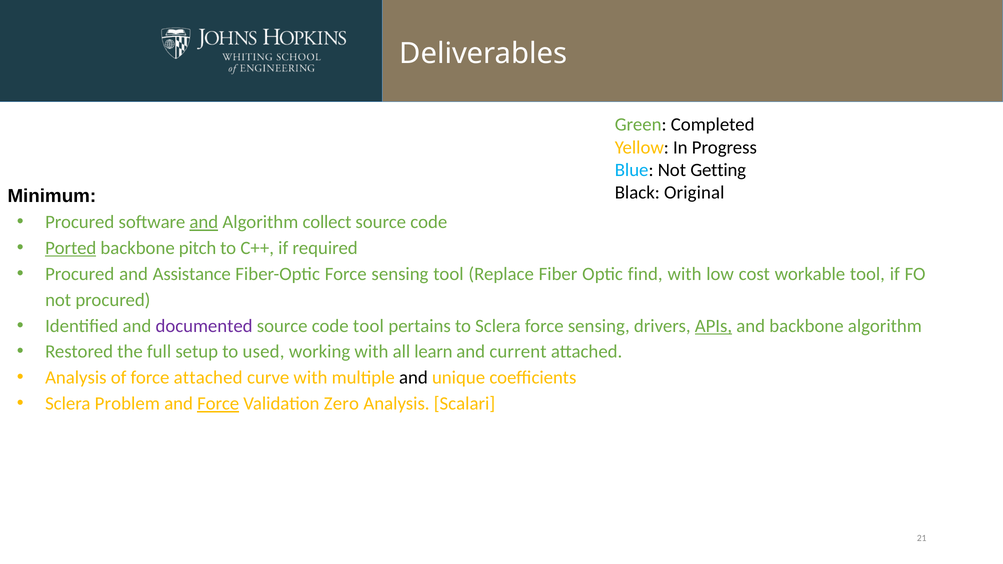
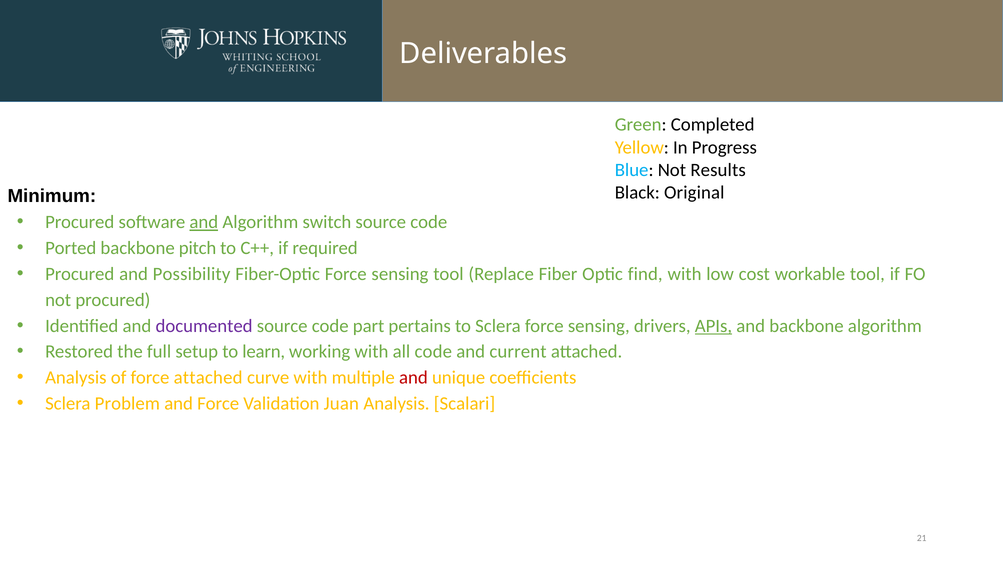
Getting: Getting -> Results (718, 170)
collect: collect -> switch (327, 222)
Ported underline: present -> none (71, 248)
Assistance: Assistance -> Possibility (192, 274)
code tool: tool -> part (369, 326)
used: used -> learn (264, 352)
all learn: learn -> code (433, 352)
and colour: black -> red (413, 378)
Force underline: present -> none (218, 404)
Zero: Zero -> Juan (341, 404)
